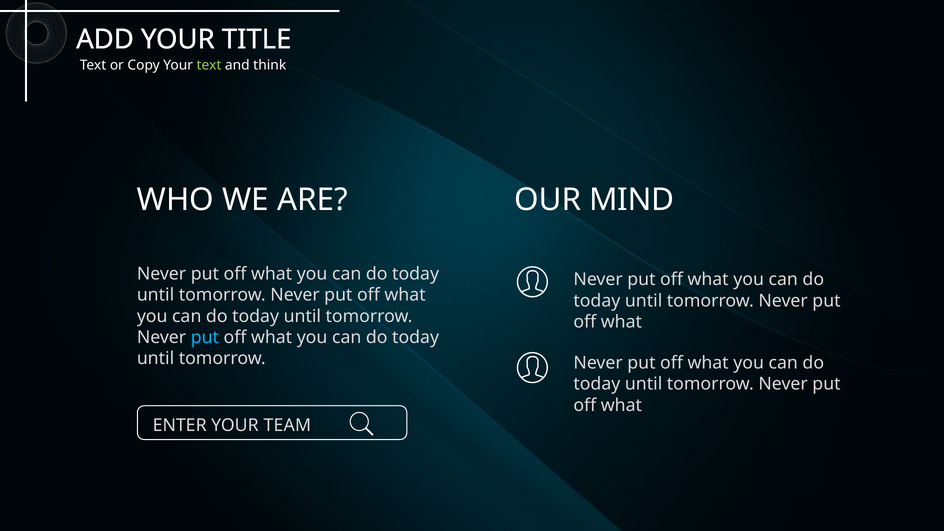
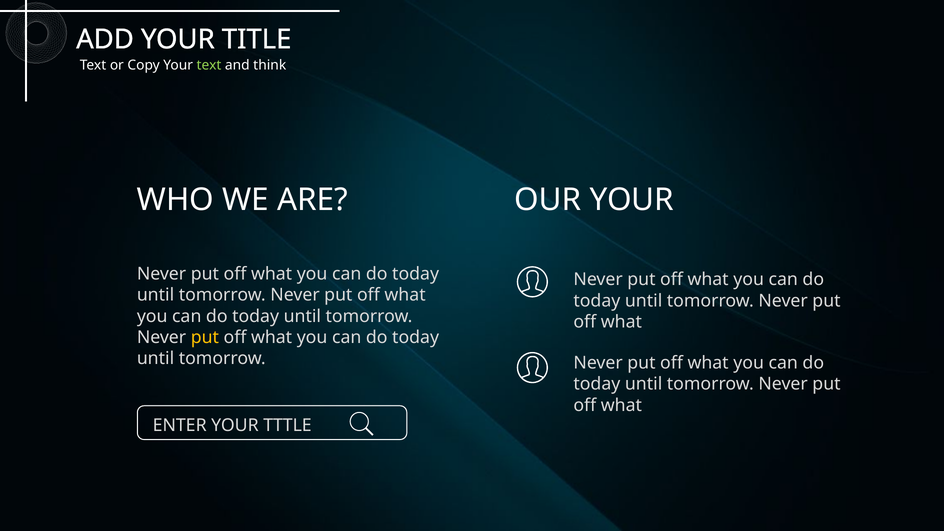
OUR MIND: MIND -> YOUR (632, 200)
put colour: light blue -> yellow (205, 337)
TEAM: TEAM -> TTTLE (287, 425)
